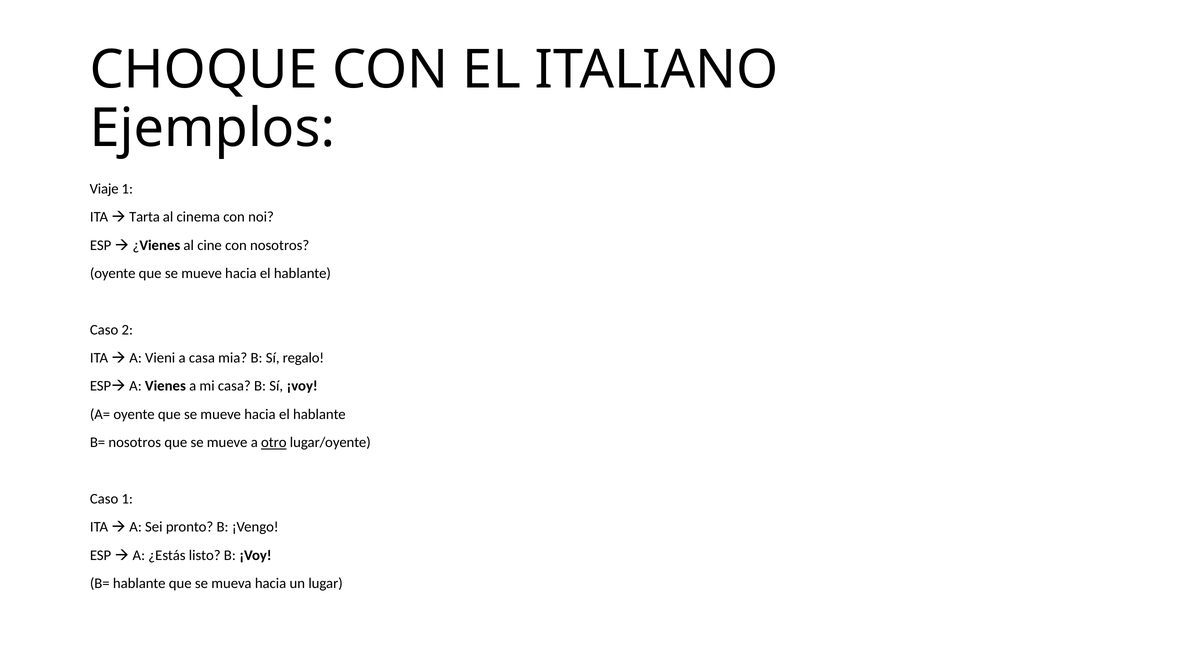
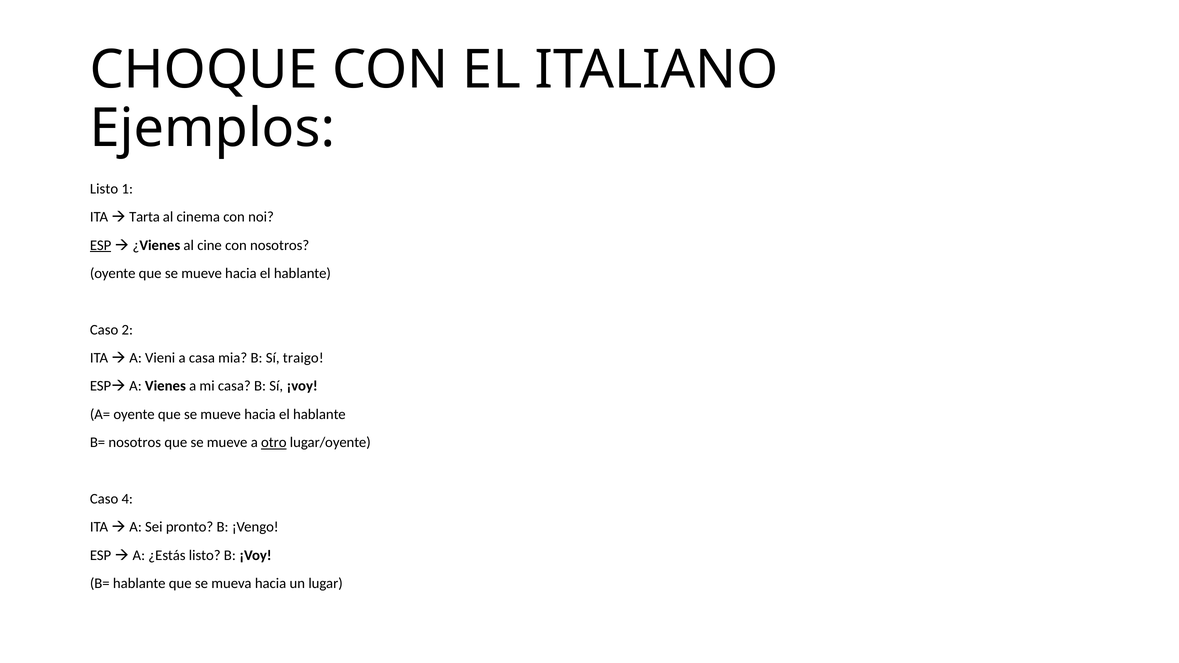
Viaje: Viaje -> Listo (104, 189)
ESP underline: none -> present (101, 245)
regalo: regalo -> traigo (303, 358)
Caso 1: 1 -> 4 (127, 499)
